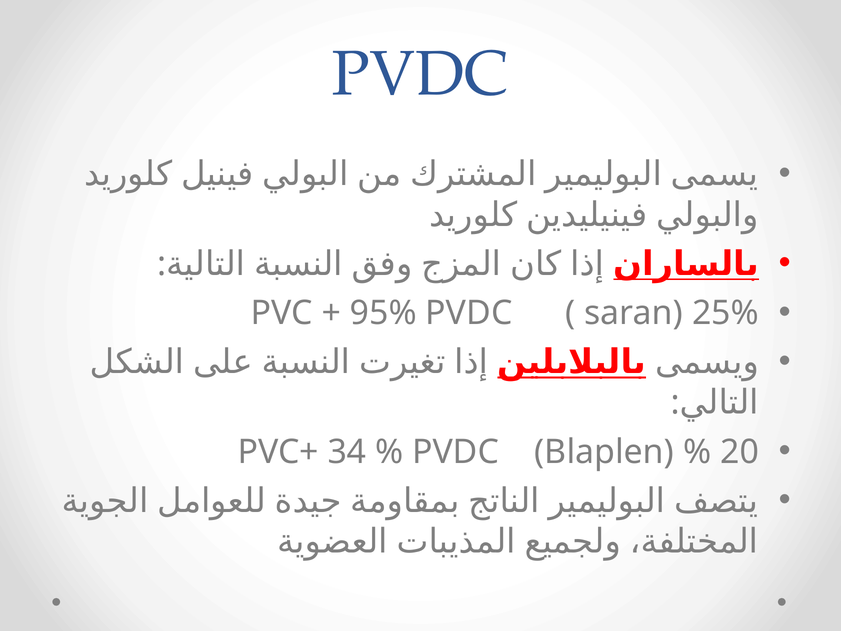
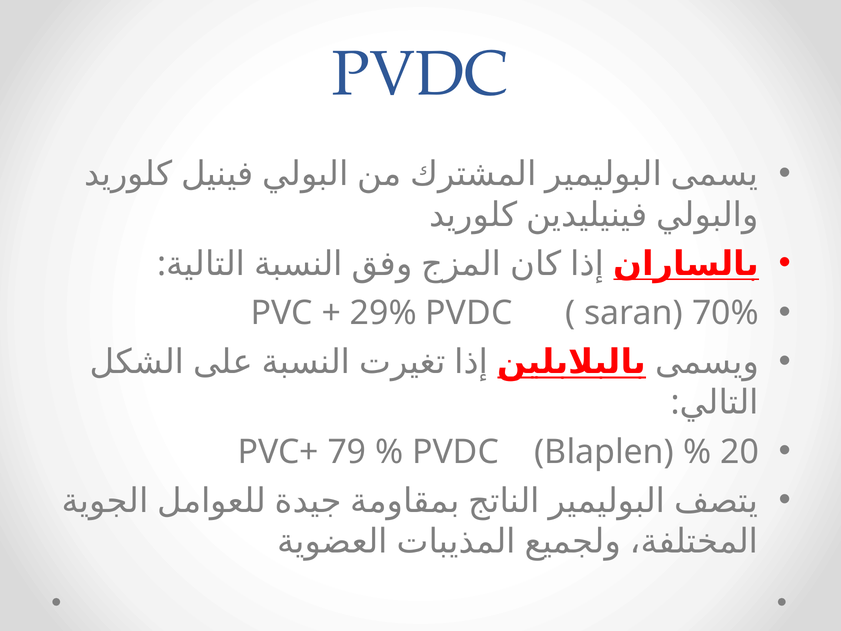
95%: 95% -> 29% (383, 313)
25%: 25% -> 70% (726, 313)
34: 34 -> 79 (347, 452)
